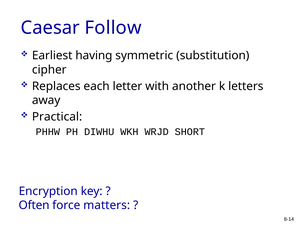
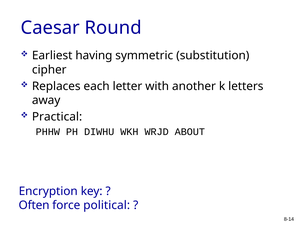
Follow: Follow -> Round (113, 28)
SHORT: SHORT -> ABOUT (190, 131)
matters: matters -> political (107, 205)
